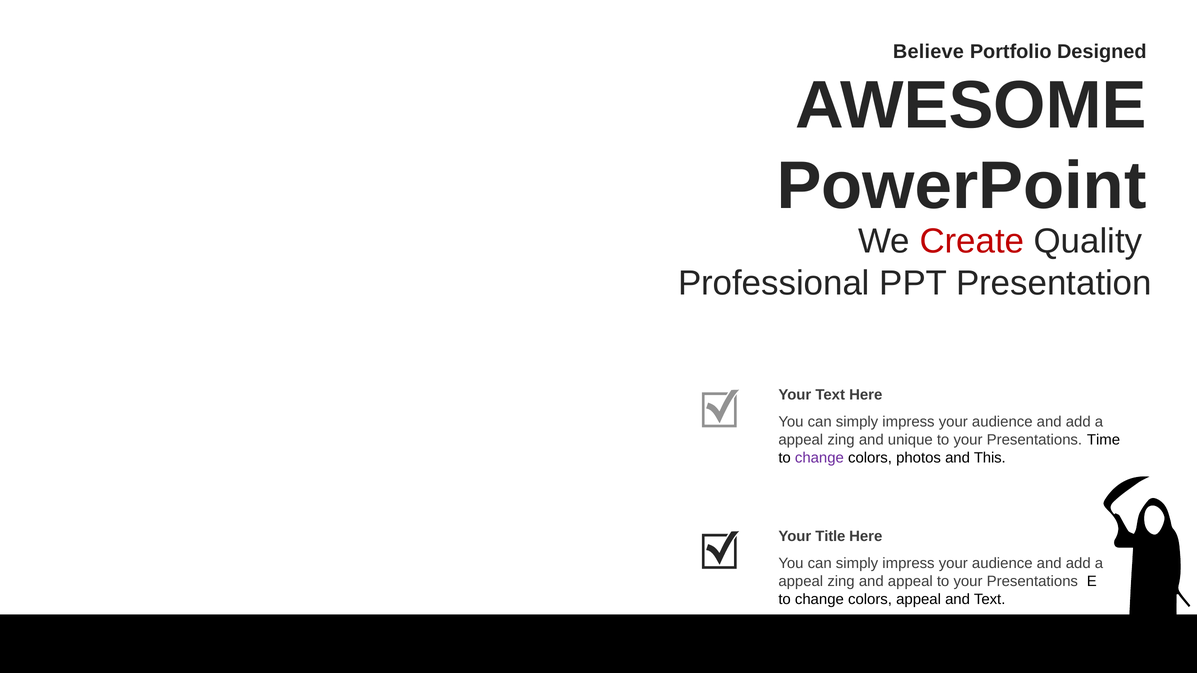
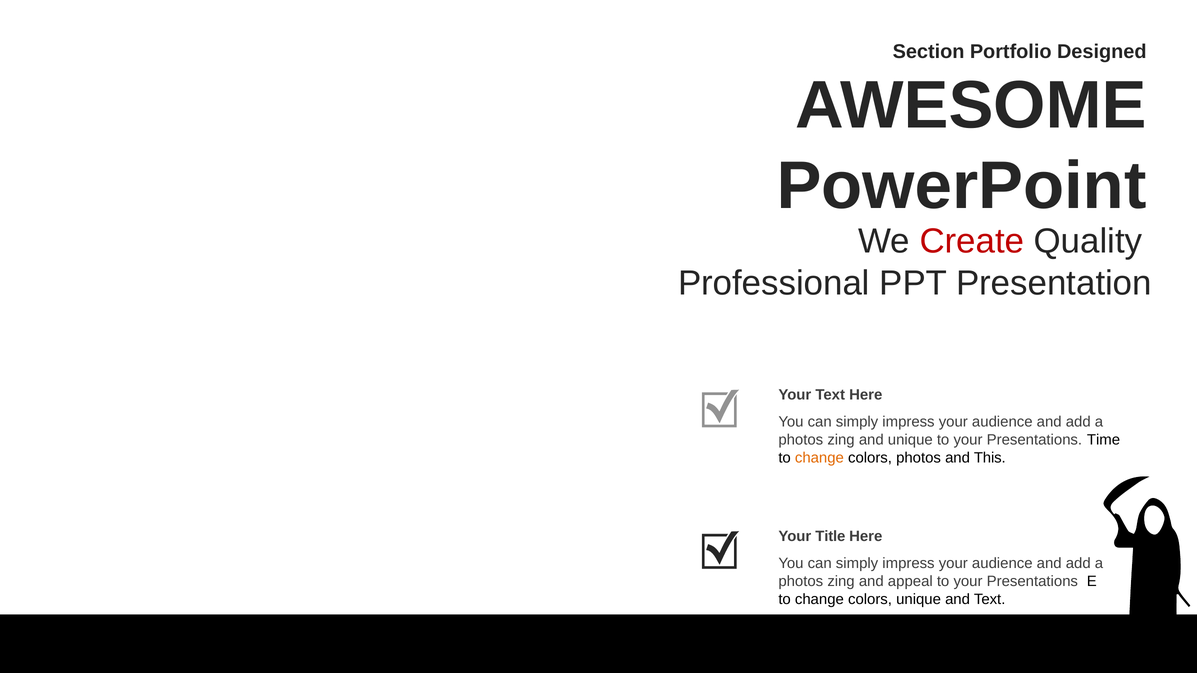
Believe: Believe -> Section (929, 52)
appeal: appeal -> photos (801, 440)
change colour: purple -> orange (819, 458)
appeal: appeal -> photos (801, 582)
colors appeal: appeal -> unique (919, 599)
